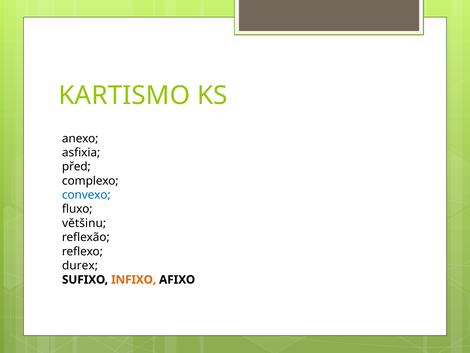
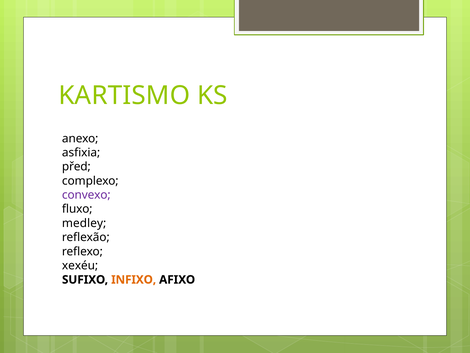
convexo colour: blue -> purple (86, 195)
většinu: většinu -> medley (84, 223)
durex: durex -> xexéu (80, 265)
